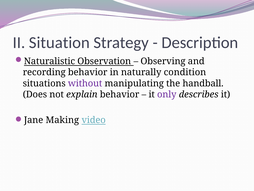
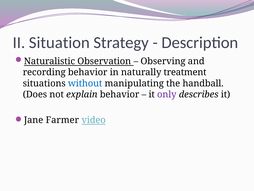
condition: condition -> treatment (185, 72)
without colour: purple -> blue (85, 83)
Making: Making -> Farmer (62, 120)
